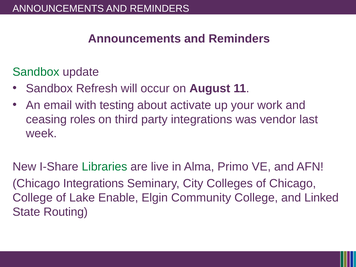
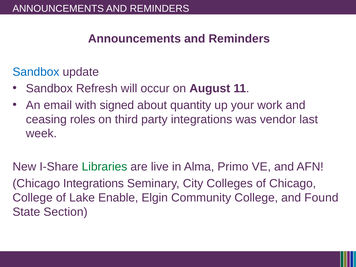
Sandbox colour: green -> blue (36, 72)
testing: testing -> signed (117, 105)
activate: activate -> quantity (191, 105)
Linked: Linked -> Found (321, 198)
Routing: Routing -> Section (66, 212)
